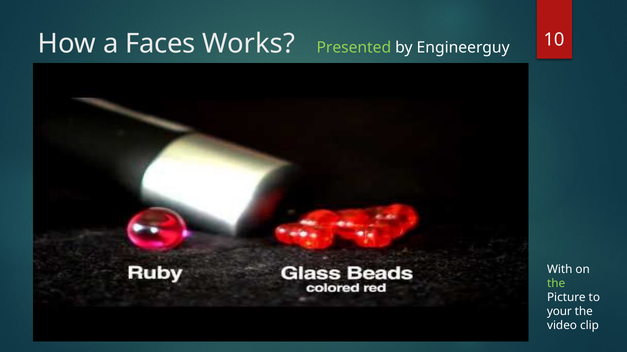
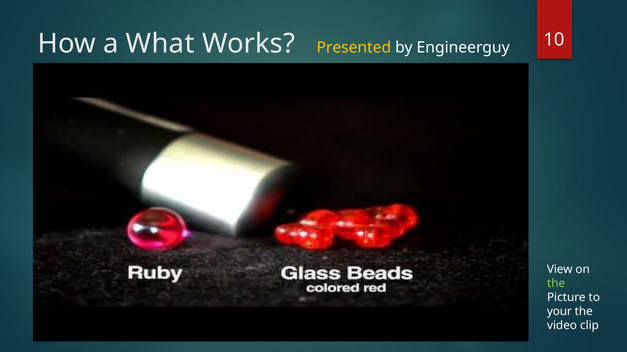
Faces: Faces -> What (160, 44)
Presented colour: light green -> yellow (354, 48)
With: With -> View (560, 270)
